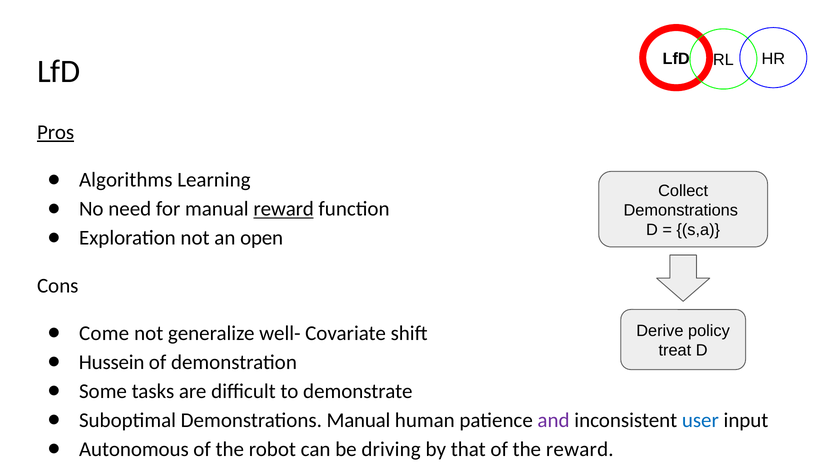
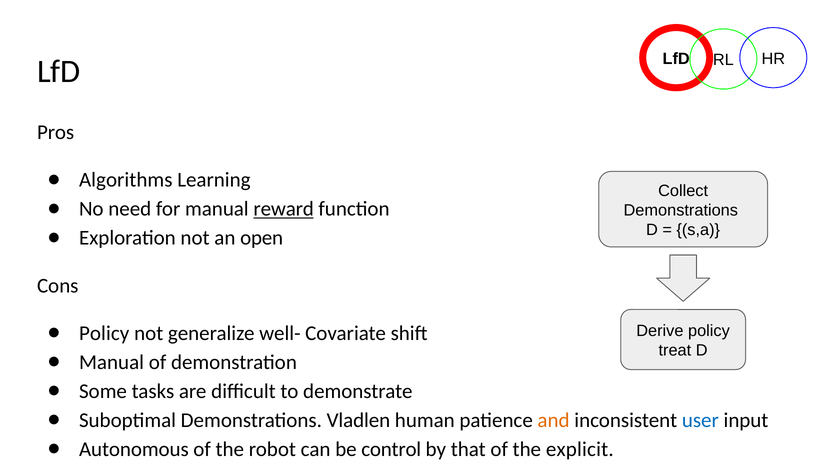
Pros underline: present -> none (56, 132)
Come: Come -> Policy (104, 333)
Hussein: Hussein -> Manual (112, 362)
Demonstrations Manual: Manual -> Vladlen (358, 420)
and colour: purple -> orange (554, 420)
driving: driving -> control (391, 449)
the reward: reward -> explicit (580, 449)
